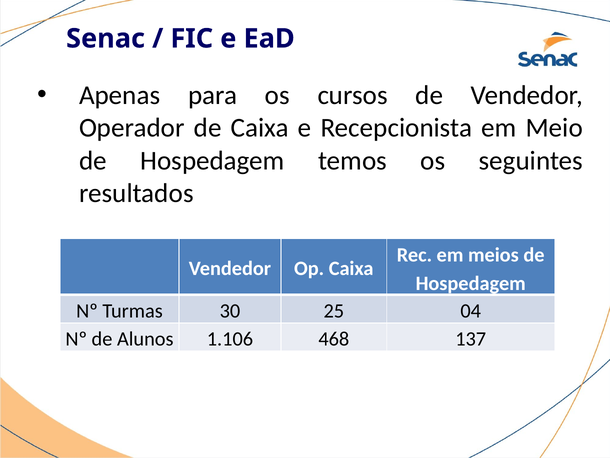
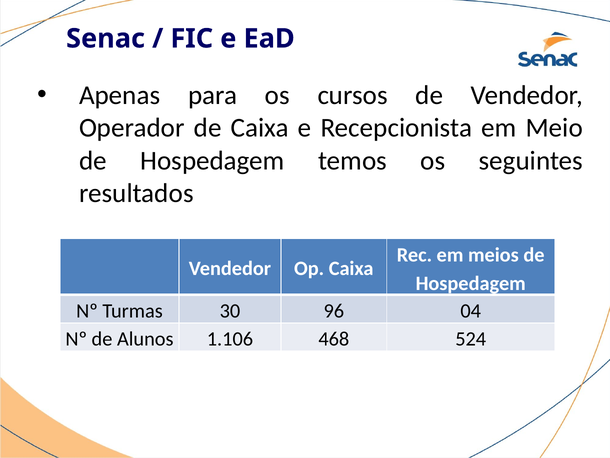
25: 25 -> 96 (334, 311)
137: 137 -> 524 (471, 339)
